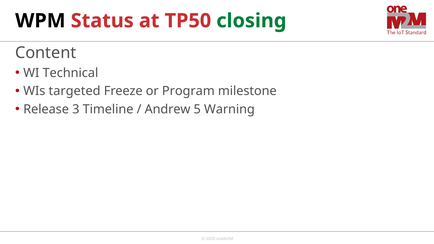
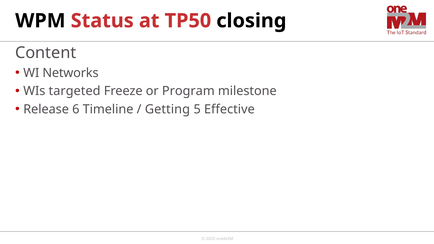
closing colour: green -> black (251, 21)
Technical: Technical -> Networks (71, 73)
3: 3 -> 6 (76, 109)
Andrew: Andrew -> Getting (167, 109)
Warning: Warning -> Effective (229, 109)
